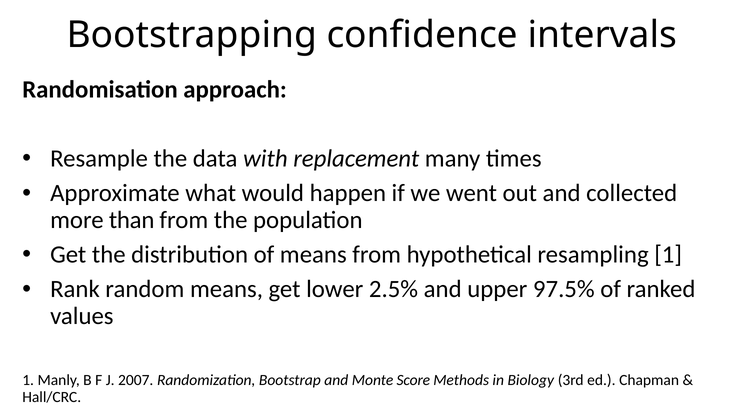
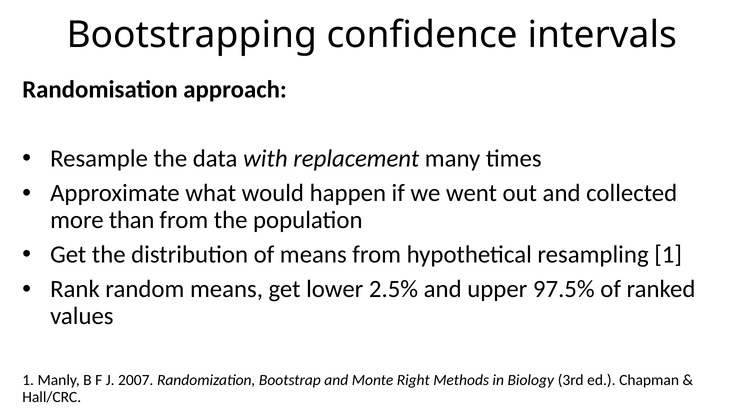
Score: Score -> Right (413, 380)
